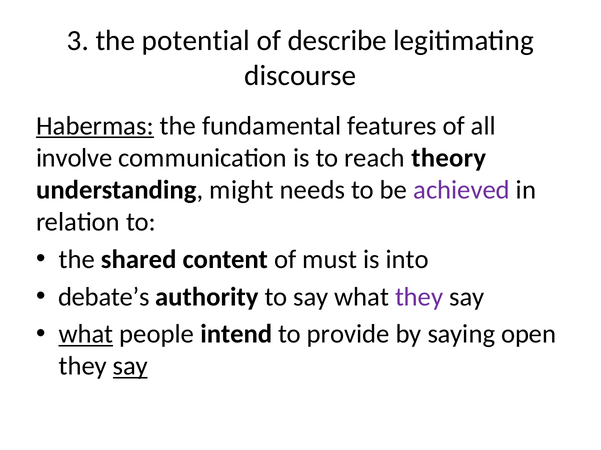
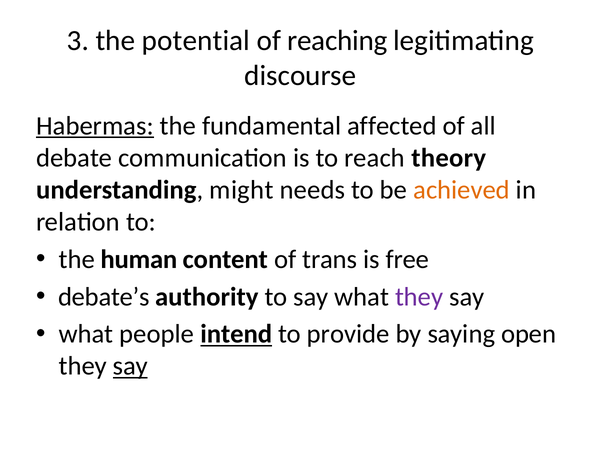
describe: describe -> reaching (337, 41)
features: features -> affected (392, 126)
involve: involve -> debate (74, 158)
achieved colour: purple -> orange (462, 190)
shared: shared -> human (139, 260)
must: must -> trans (330, 260)
into: into -> free (407, 260)
what underline: present -> none (86, 335)
intend underline: none -> present (236, 335)
